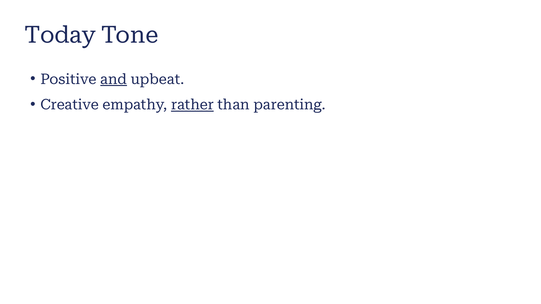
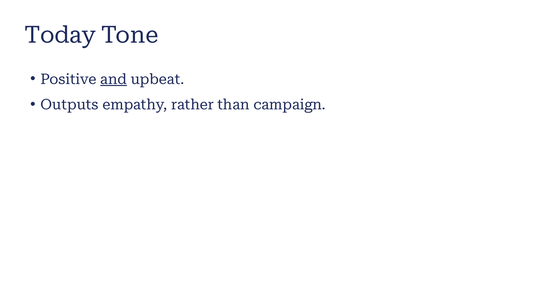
Creative: Creative -> Outputs (69, 105)
rather underline: present -> none (192, 105)
parenting: parenting -> campaign (290, 105)
